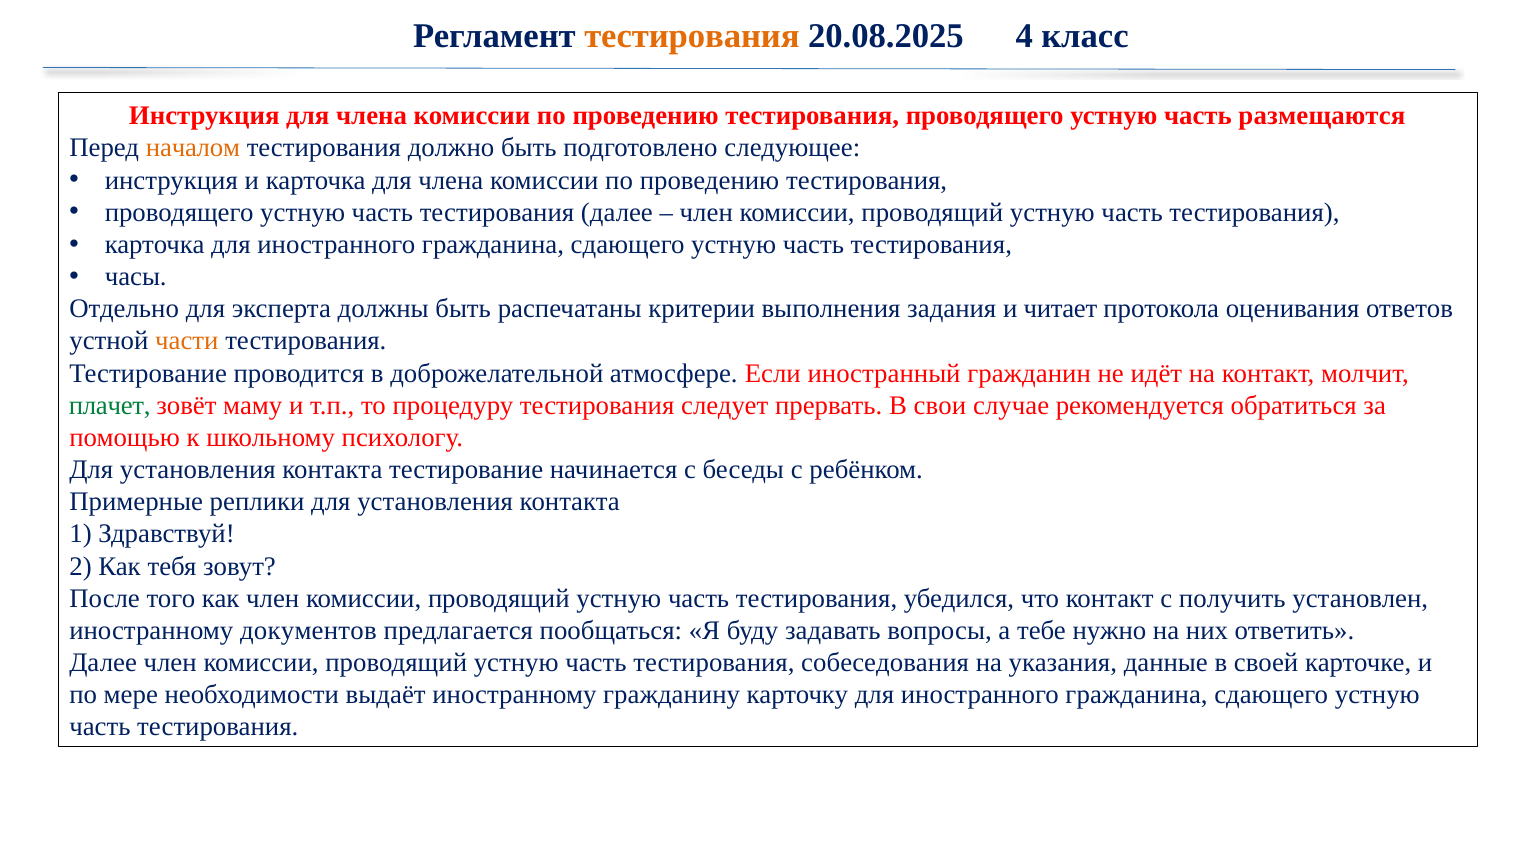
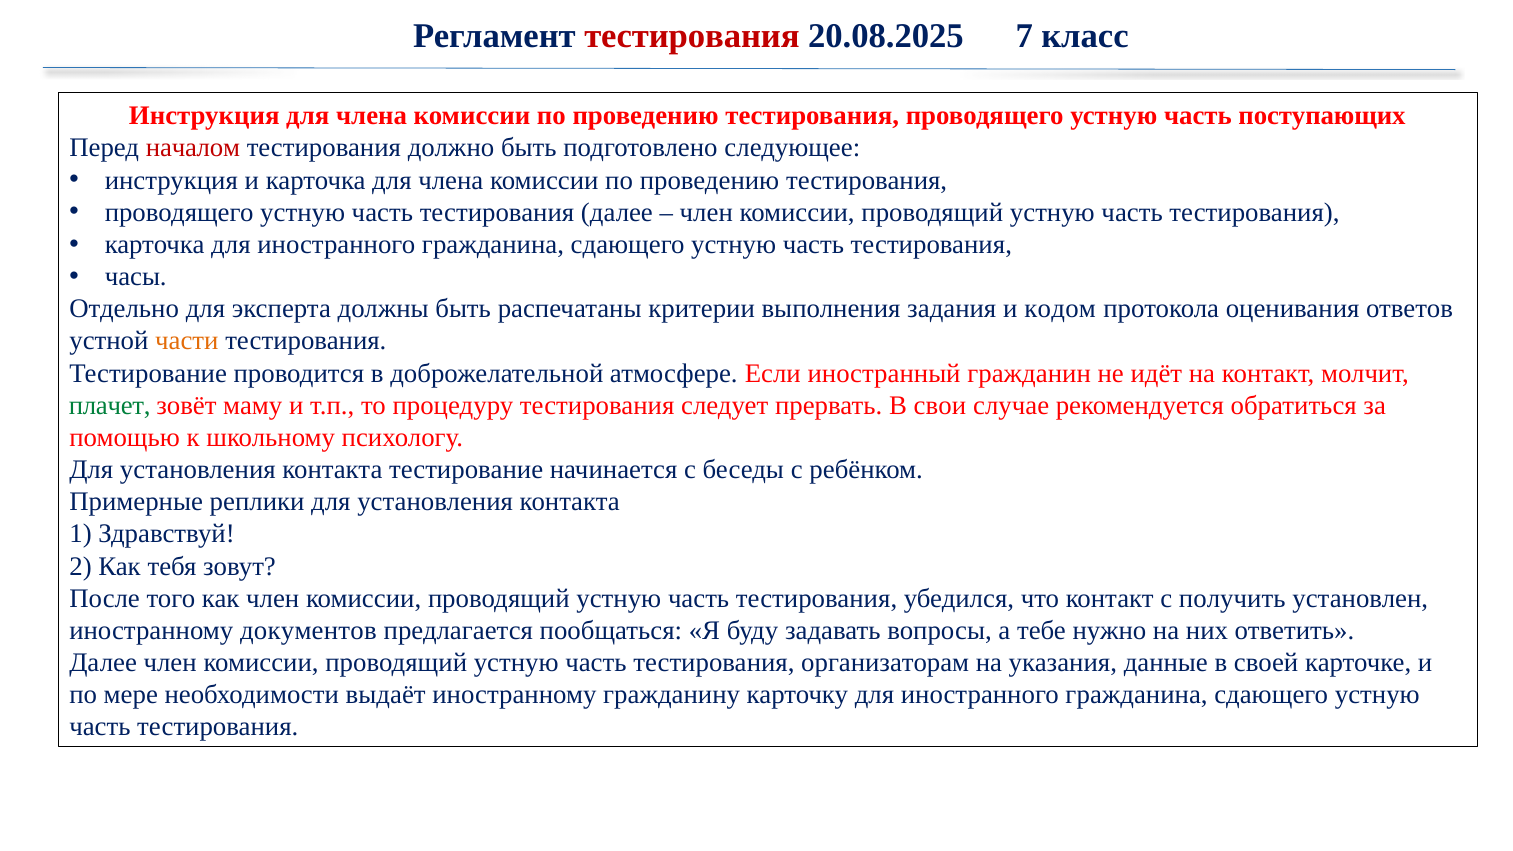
тестирования colour: orange -> red (692, 36)
4: 4 -> 7 (1024, 36)
размещаются: размещаются -> поступающих (1322, 116)
началом colour: orange -> red (193, 148)
читает: читает -> кодом (1060, 309)
собеседования: собеседования -> организаторам (885, 663)
